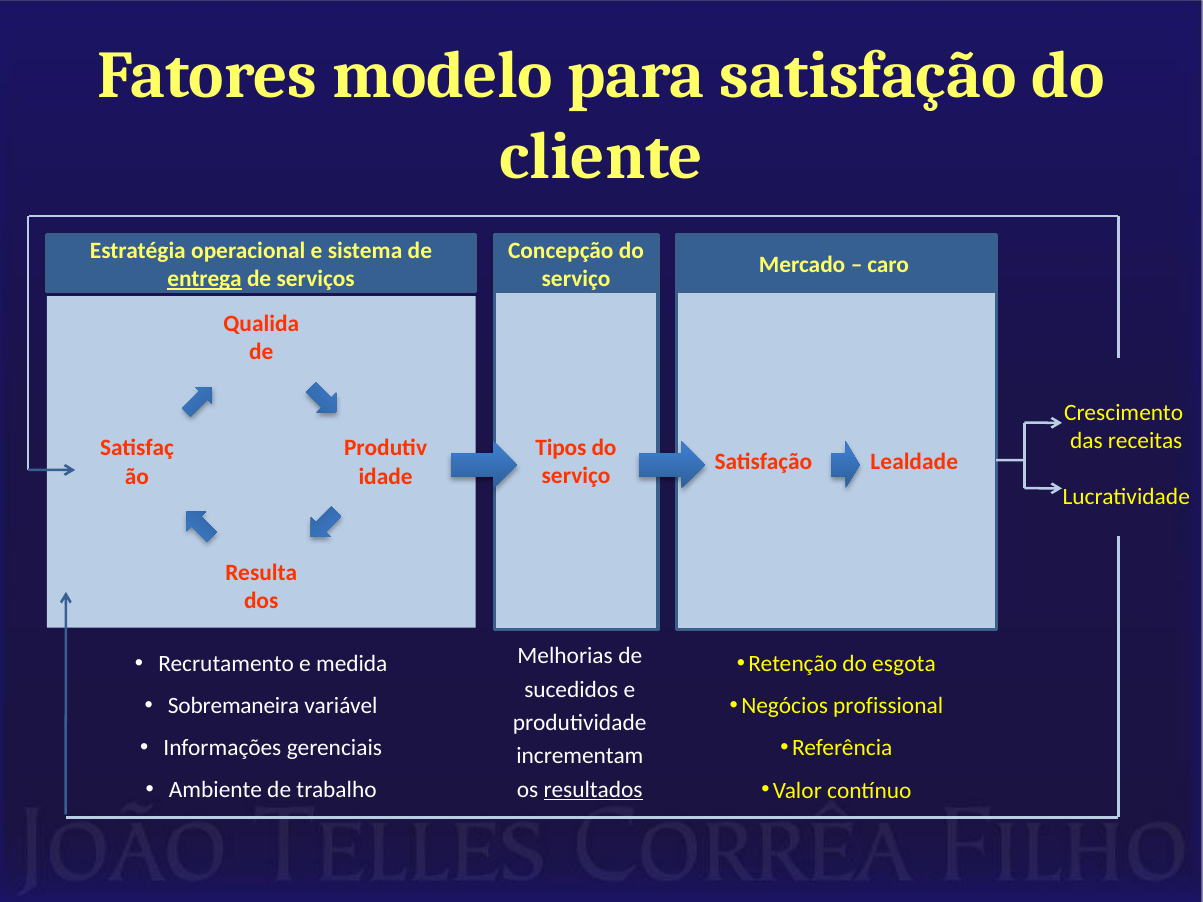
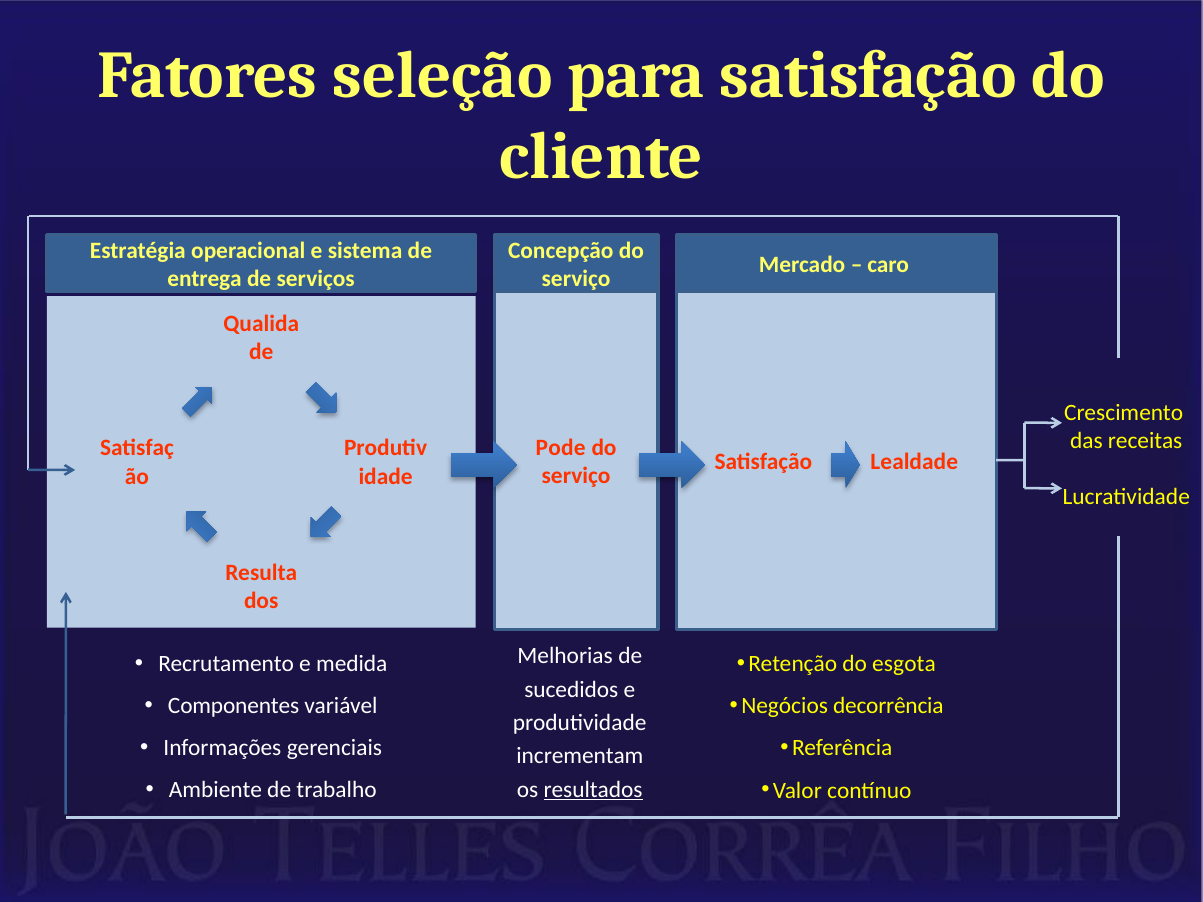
modelo: modelo -> seleção (442, 76)
entrega underline: present -> none (205, 279)
Tipos: Tipos -> Pode (561, 448)
Sobremaneira: Sobremaneira -> Componentes (234, 706)
profissional: profissional -> decorrência (888, 706)
